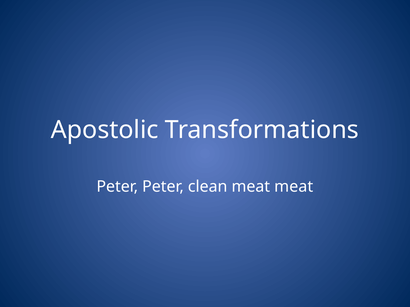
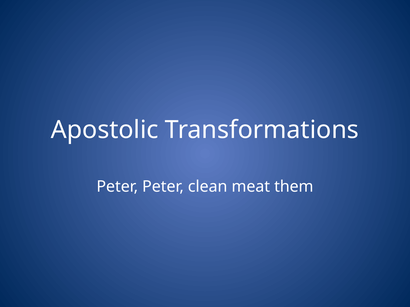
meat meat: meat -> them (294, 187)
